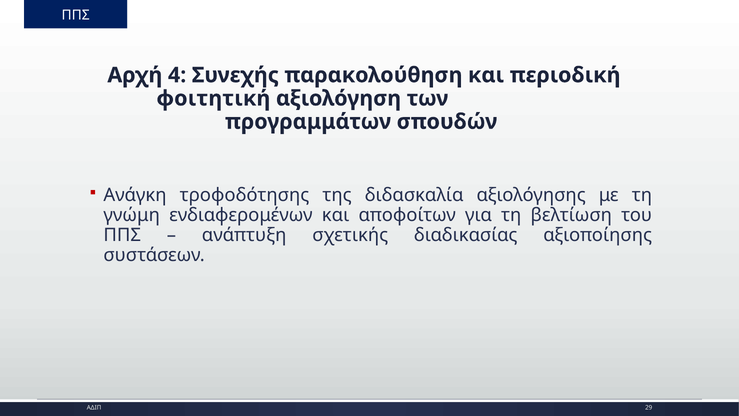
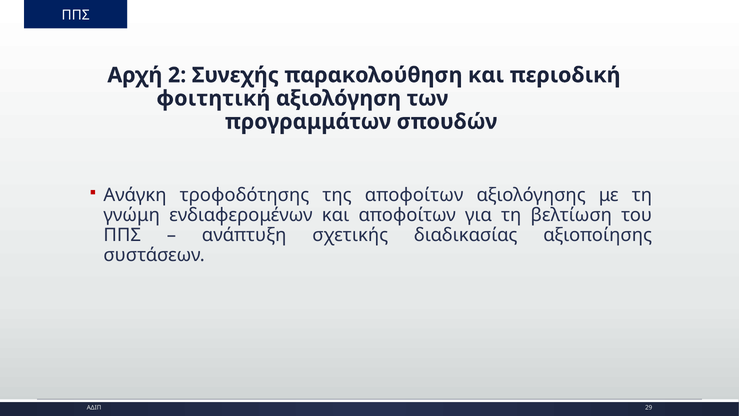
4: 4 -> 2 (177, 75)
της διδασκαλία: διδασκαλία -> αποφοίτων (414, 195)
